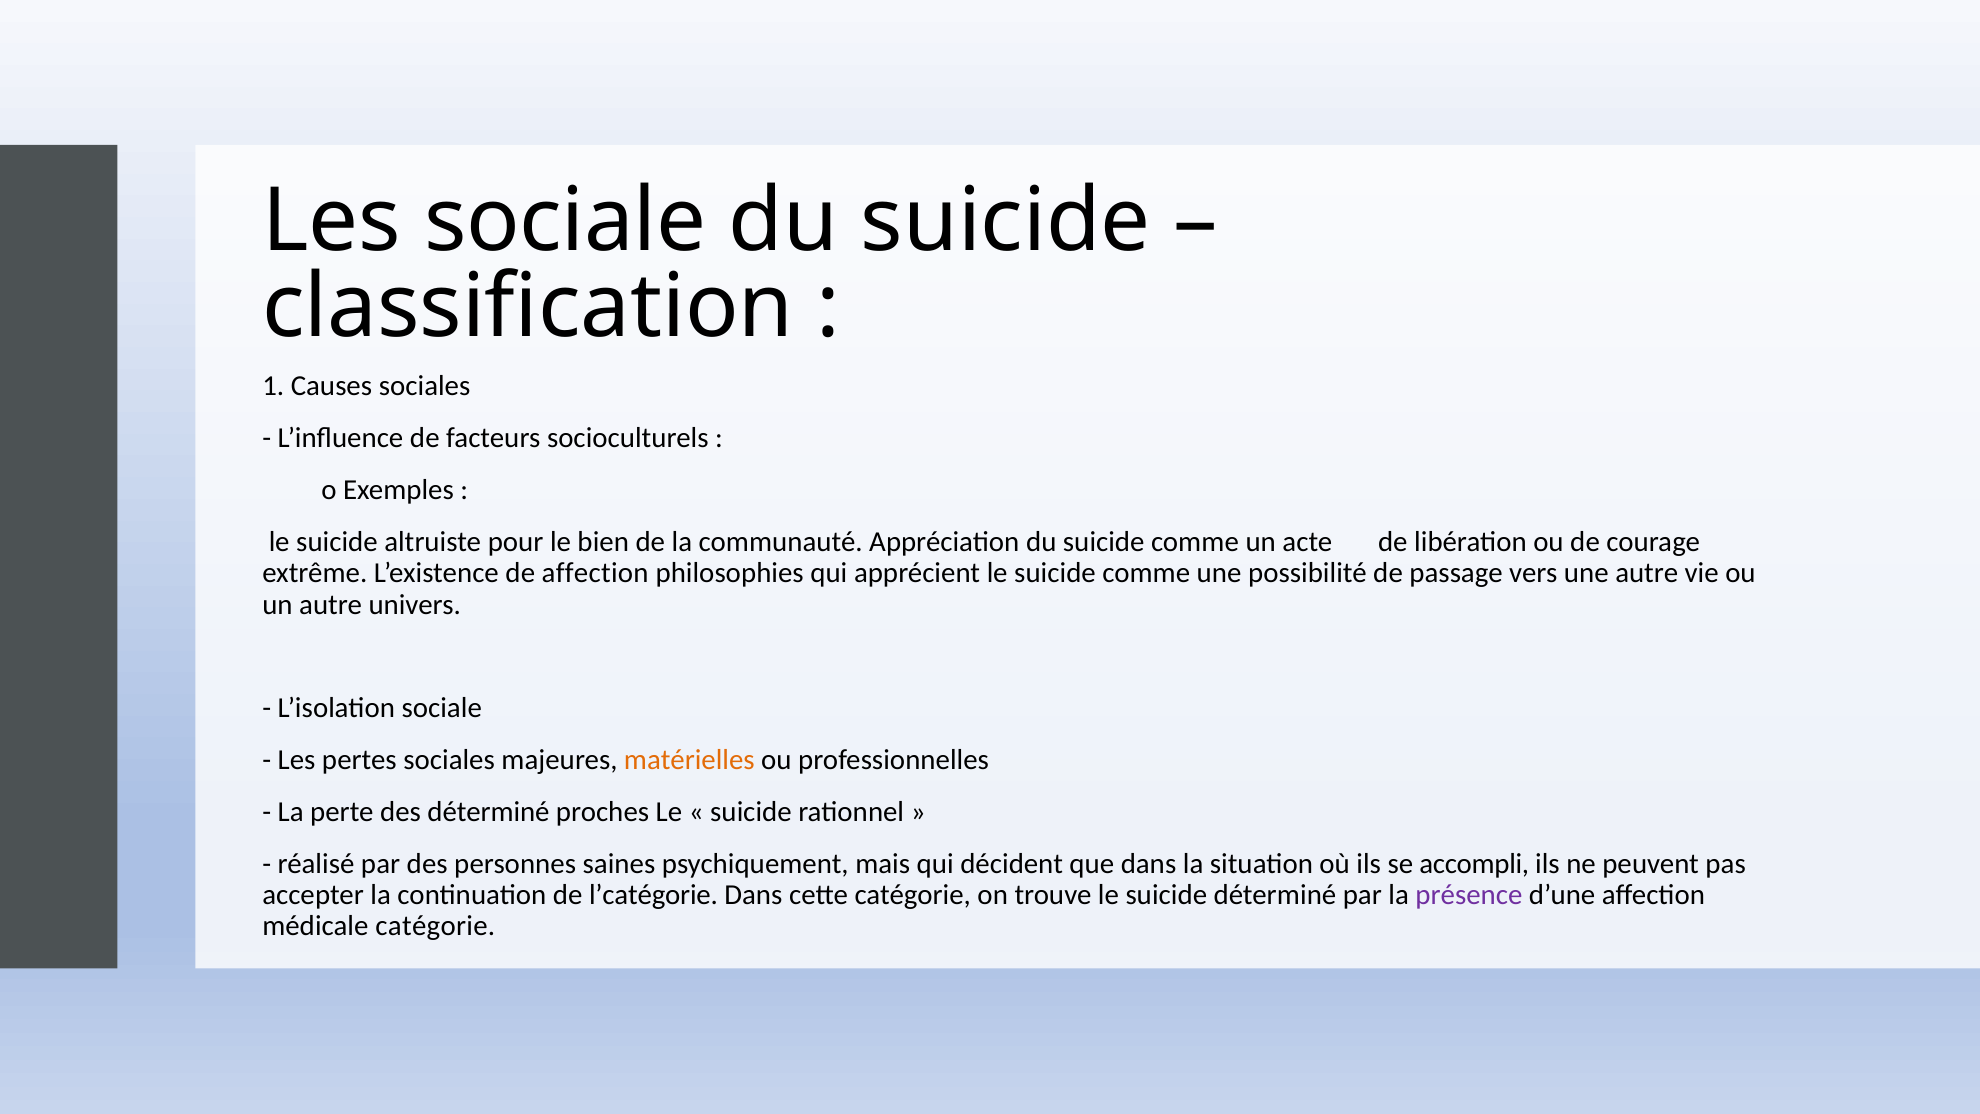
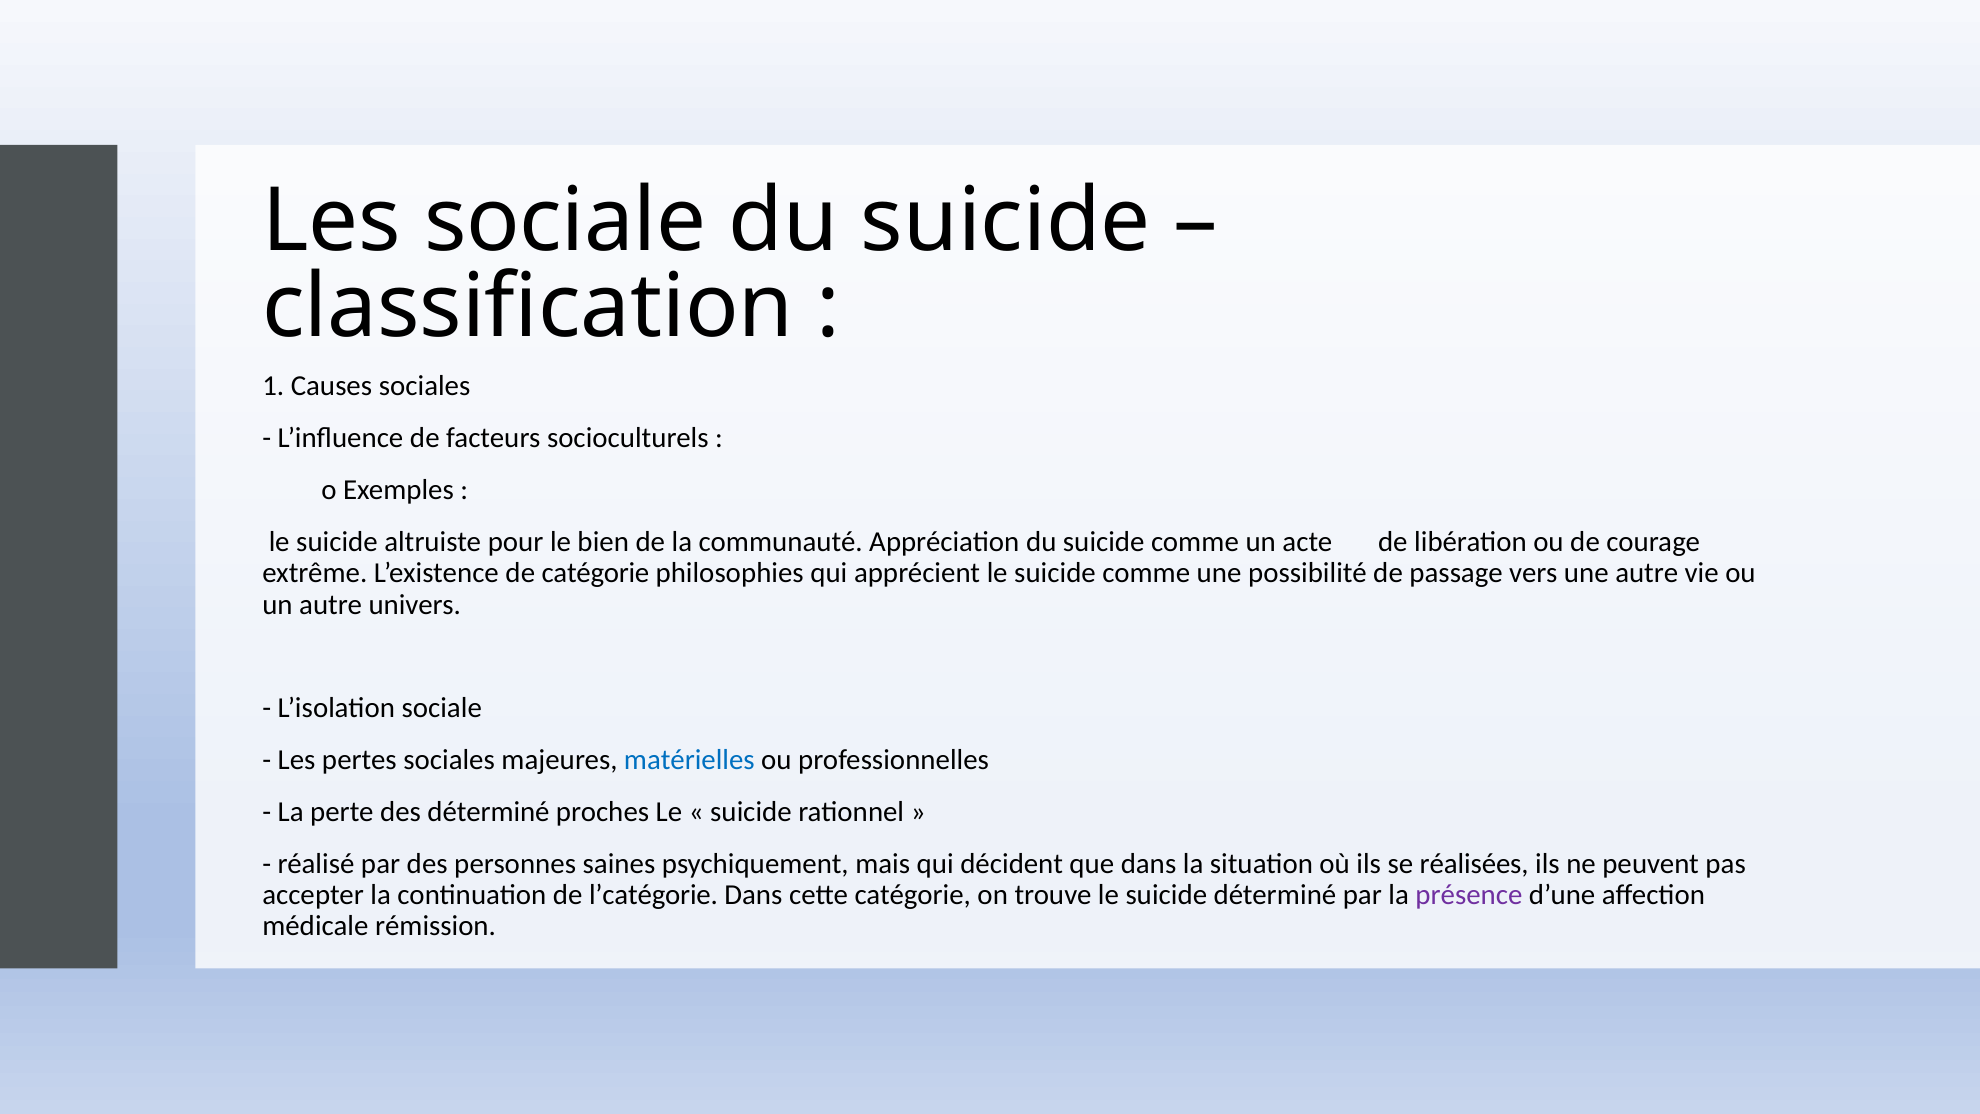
de affection: affection -> catégorie (595, 573)
matérielles colour: orange -> blue (689, 760)
accompli: accompli -> réalisées (1474, 864)
médicale catégorie: catégorie -> rémission (436, 926)
